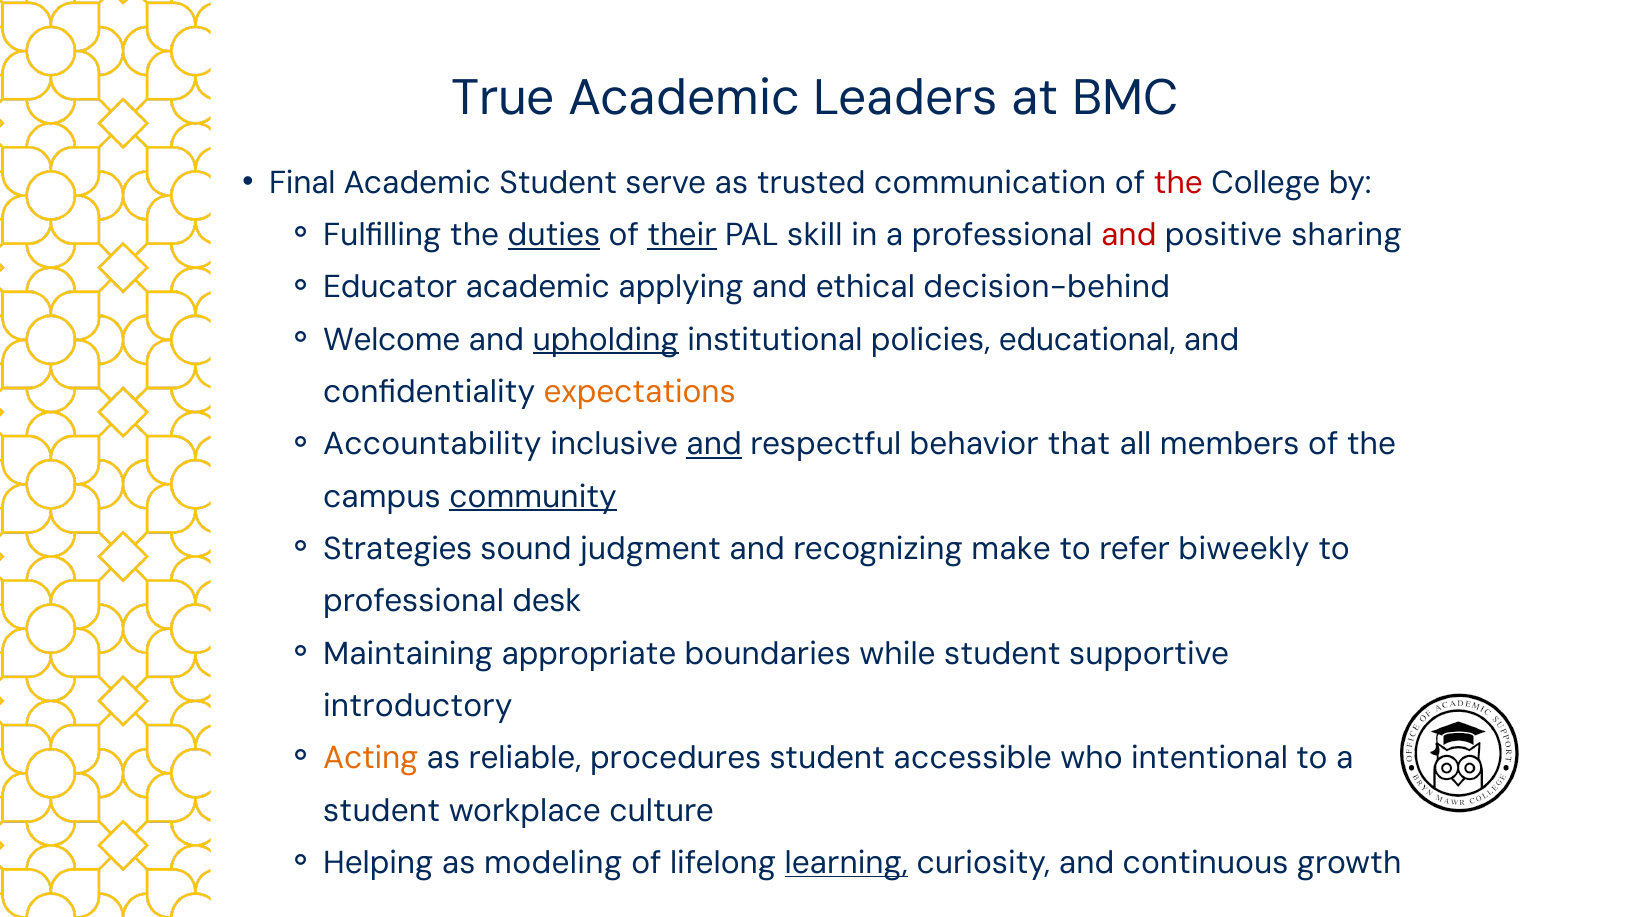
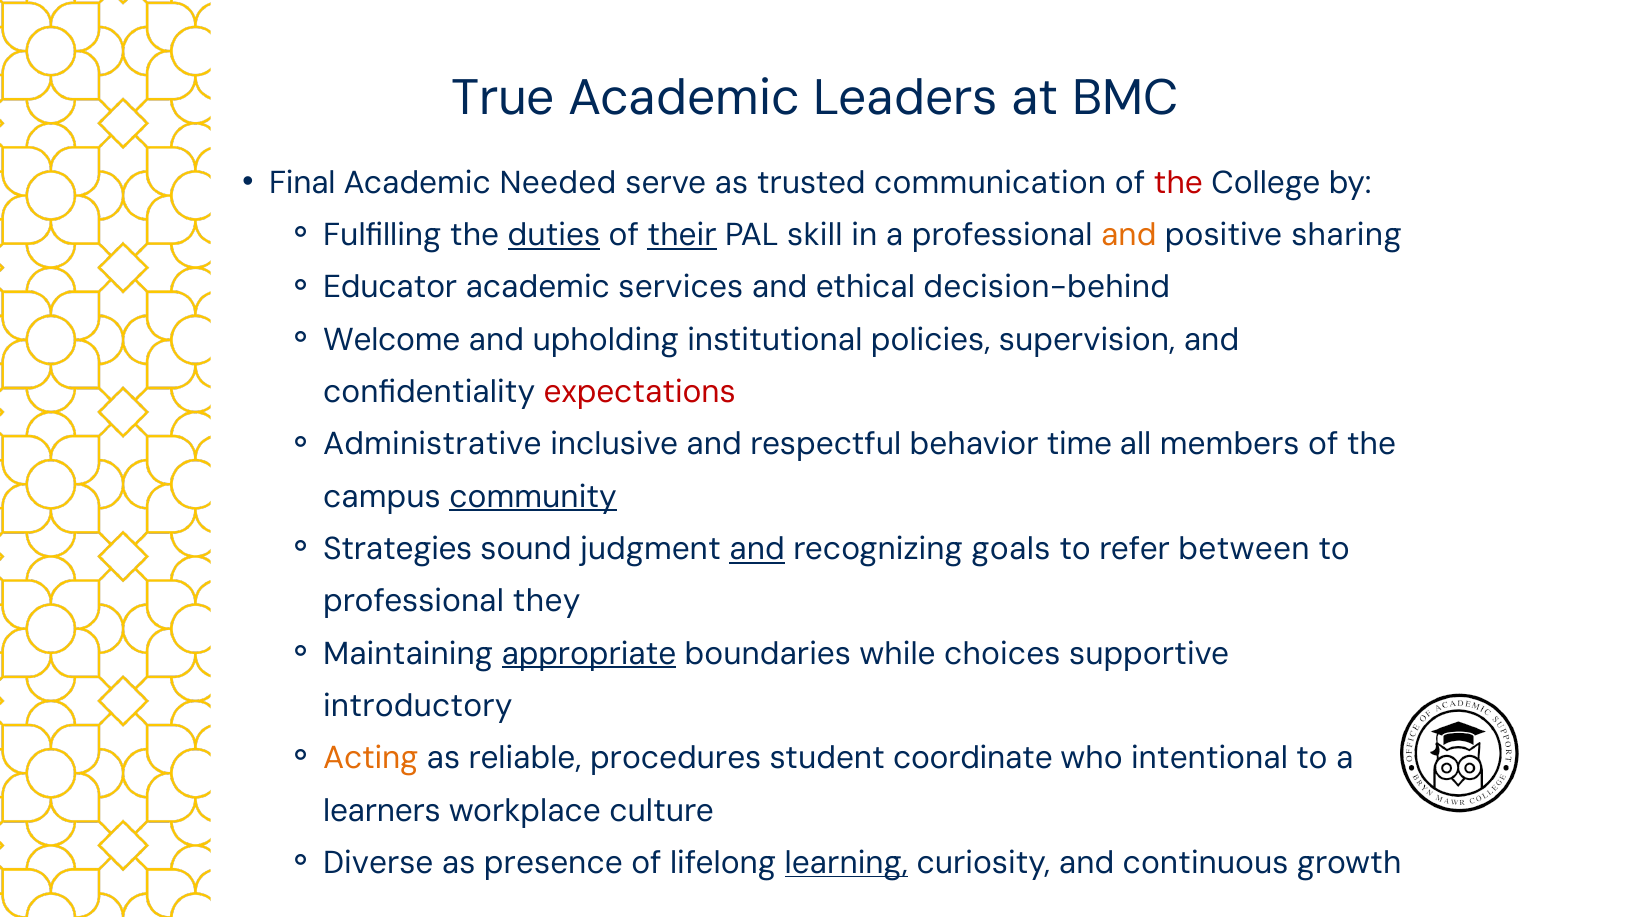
Academic Student: Student -> Needed (558, 183)
and colour: red -> orange (1129, 235)
applying: applying -> services (681, 288)
upholding underline: present -> none (606, 340)
educational: educational -> supervision (1087, 340)
expectations colour: orange -> red (640, 392)
Accountability: Accountability -> Administrative (432, 445)
and underline: present -> none (714, 445)
that: that -> time (1079, 445)
and underline: none -> present (757, 549)
make: make -> goals (1011, 549)
biweekly: biweekly -> between (1244, 549)
desk: desk -> they (547, 602)
appropriate underline: none -> present (589, 654)
while student: student -> choices (1002, 654)
accessible: accessible -> coordinate (973, 759)
student: student -> learners (382, 811)
Helping: Helping -> Diverse (378, 863)
modeling: modeling -> presence (553, 863)
